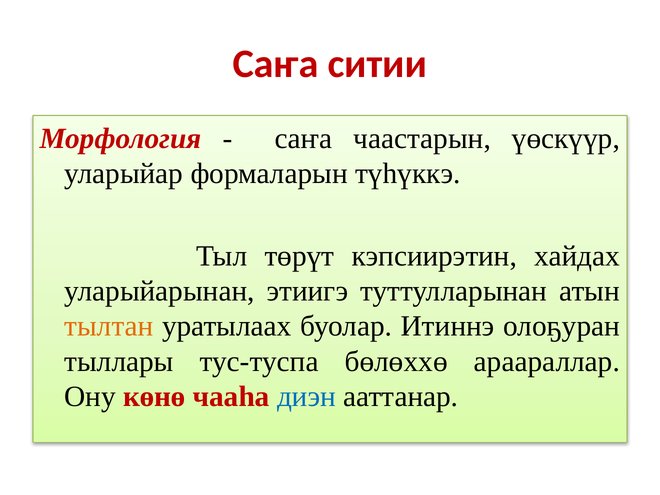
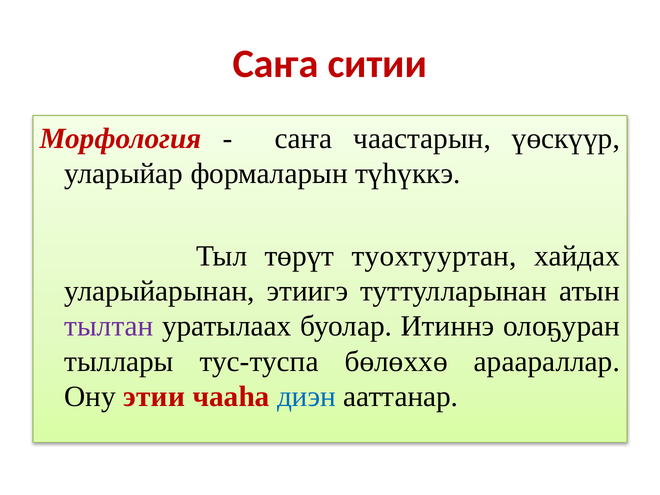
кэпсиирэтин: кэпсиирэтин -> туохтууртан (434, 256)
тылтан colour: orange -> purple (109, 326)
көнө: көнө -> этии (154, 397)
